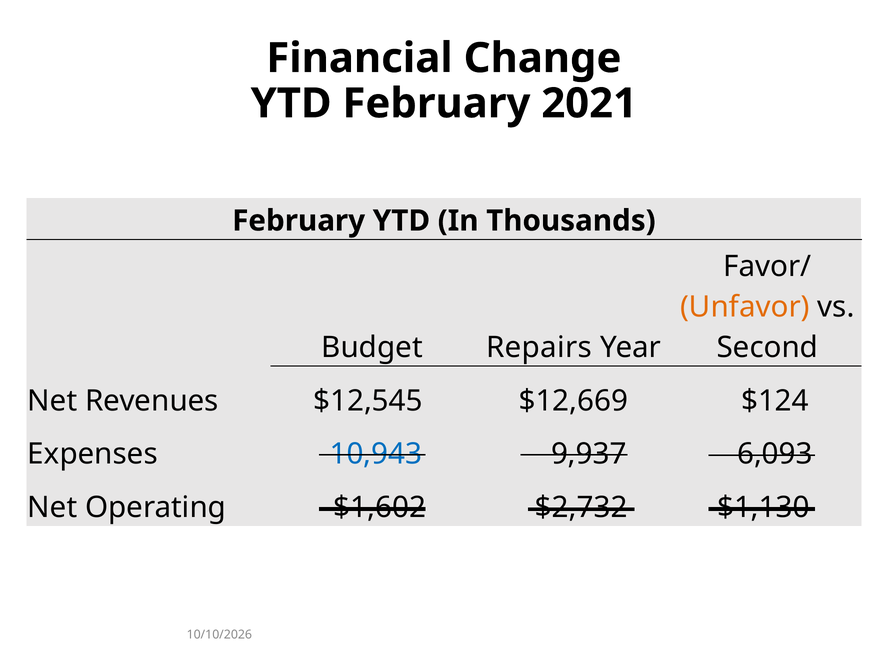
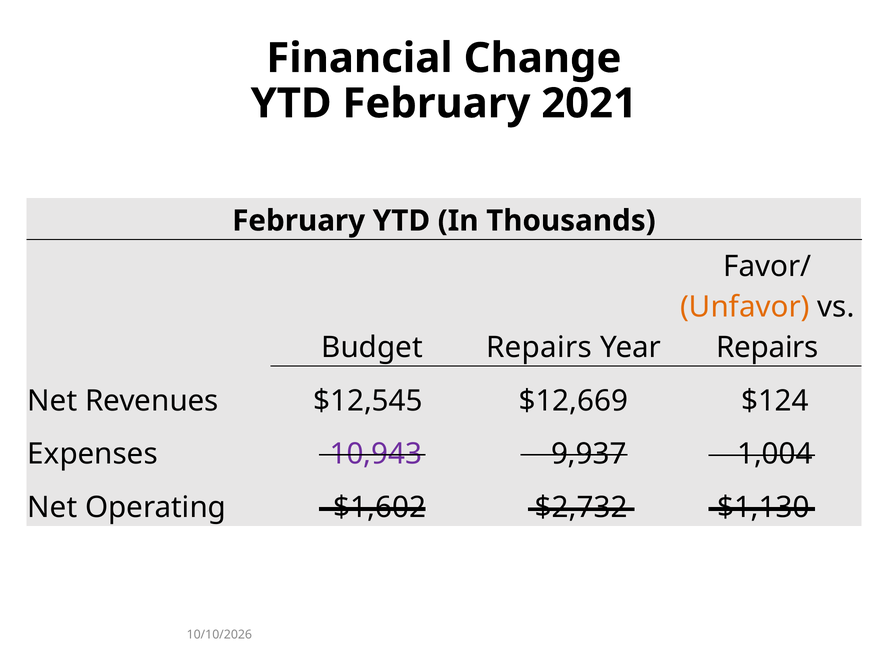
Second: Second -> Repairs (767, 347)
10,943 colour: blue -> purple (376, 454)
6,093: 6,093 -> 1,004 (775, 454)
